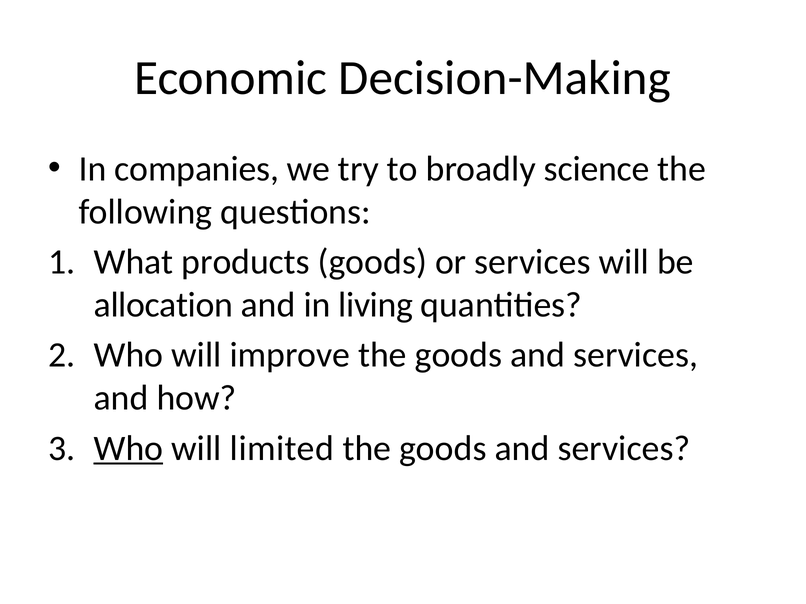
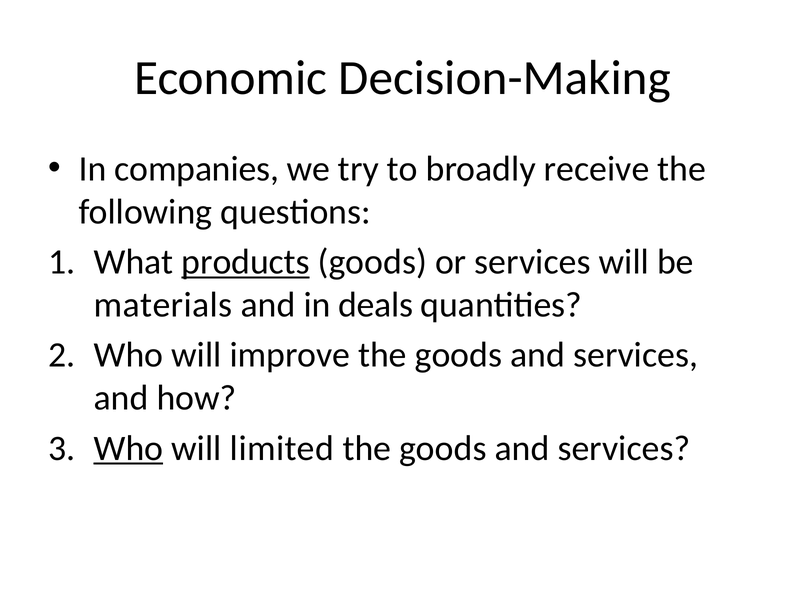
science: science -> receive (597, 169)
products underline: none -> present (246, 262)
allocation: allocation -> materials (163, 305)
living: living -> deals (376, 305)
